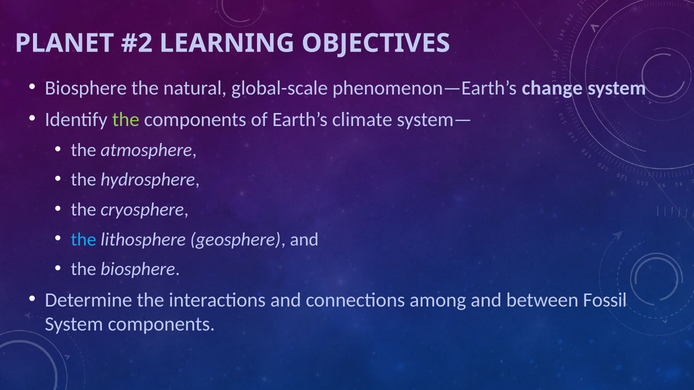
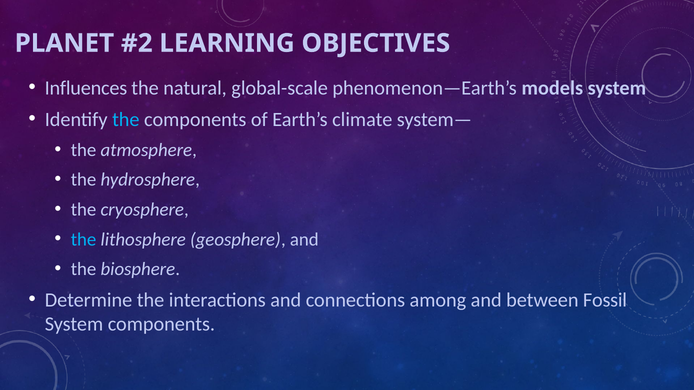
Biosphere: Biosphere -> Influences (86, 88)
change: change -> models (552, 88)
the colour: light green -> light blue (126, 119)
